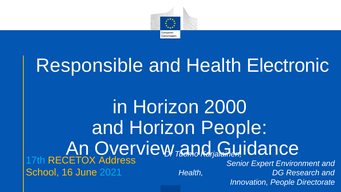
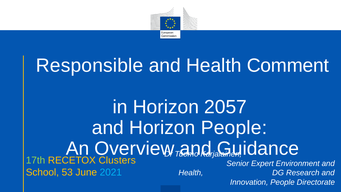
Electronic: Electronic -> Comment (288, 65)
2000: 2000 -> 2057 (226, 107)
17th colour: light blue -> light green (36, 160)
Address: Address -> Clusters (117, 160)
16: 16 -> 53 (67, 172)
